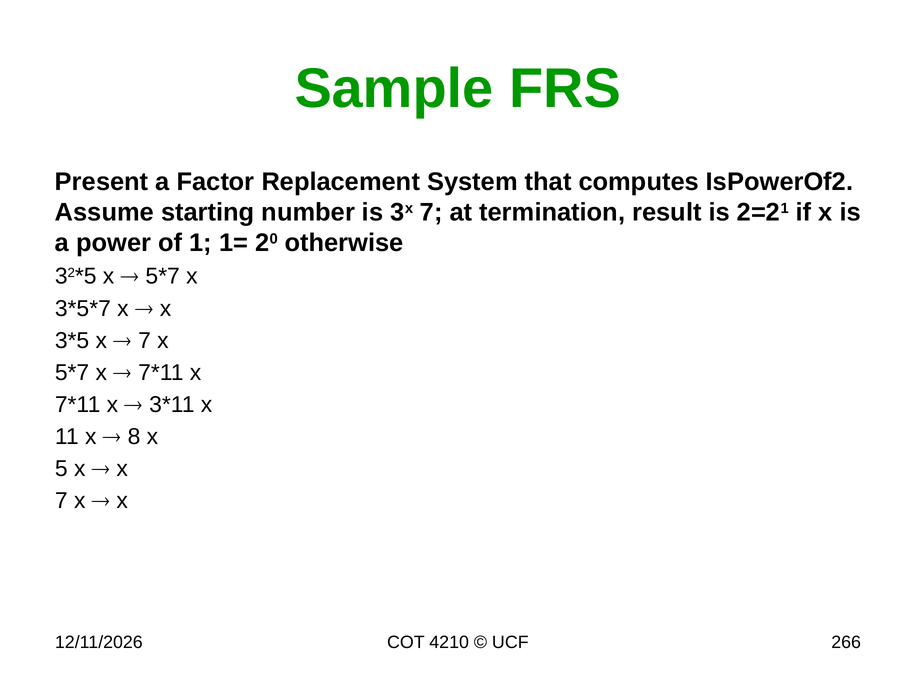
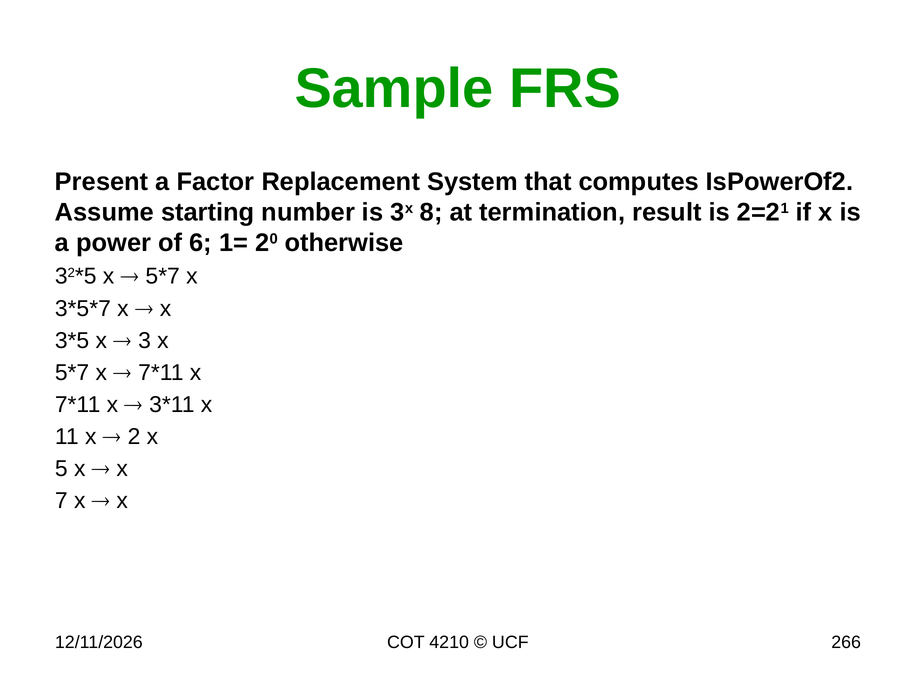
3x 7: 7 -> 8 (431, 212)
1: 1 -> 6 (201, 243)
7: 7 -> 3 (145, 341)
8: 8 -> 2 (134, 437)
